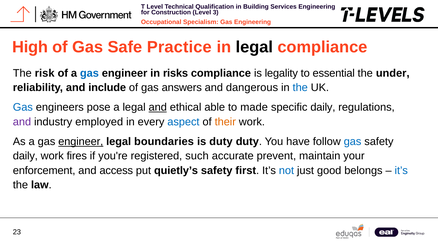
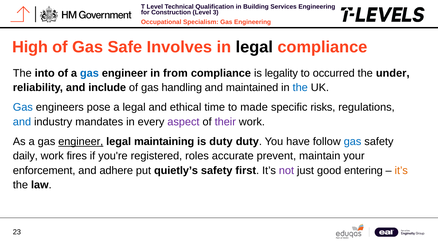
Practice: Practice -> Involves (179, 47)
risk: risk -> into (45, 73)
risks: risks -> from (175, 73)
essential: essential -> occurred (334, 73)
answers: answers -> handling (182, 87)
dangerous: dangerous -> maintained (252, 87)
and underline: present -> none (158, 107)
able: able -> time (215, 107)
specific daily: daily -> risks (323, 107)
and colour: purple -> blue (22, 122)
employed: employed -> mandates (99, 122)
aspect colour: blue -> purple (183, 122)
their colour: orange -> purple (225, 122)
boundaries: boundaries -> maintaining (164, 141)
such: such -> roles (197, 156)
access: access -> adhere (116, 170)
not colour: blue -> purple (286, 170)
belongs: belongs -> entering (363, 170)
it’s colour: blue -> orange (401, 170)
